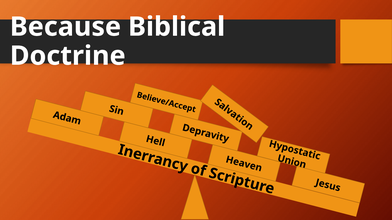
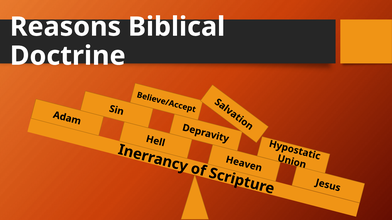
Because: Because -> Reasons (65, 27)
